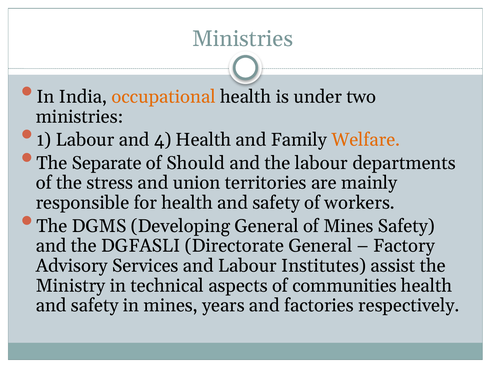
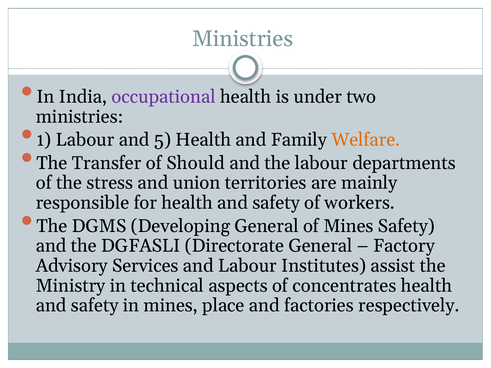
occupational colour: orange -> purple (164, 97)
4: 4 -> 5 (163, 140)
Separate: Separate -> Transfer (107, 163)
communities: communities -> concentrates (344, 286)
years: years -> place (223, 306)
